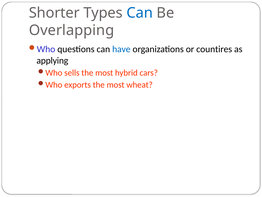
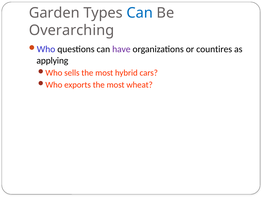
Shorter: Shorter -> Garden (54, 13)
Overlapping: Overlapping -> Overarching (72, 30)
have colour: blue -> purple (121, 49)
